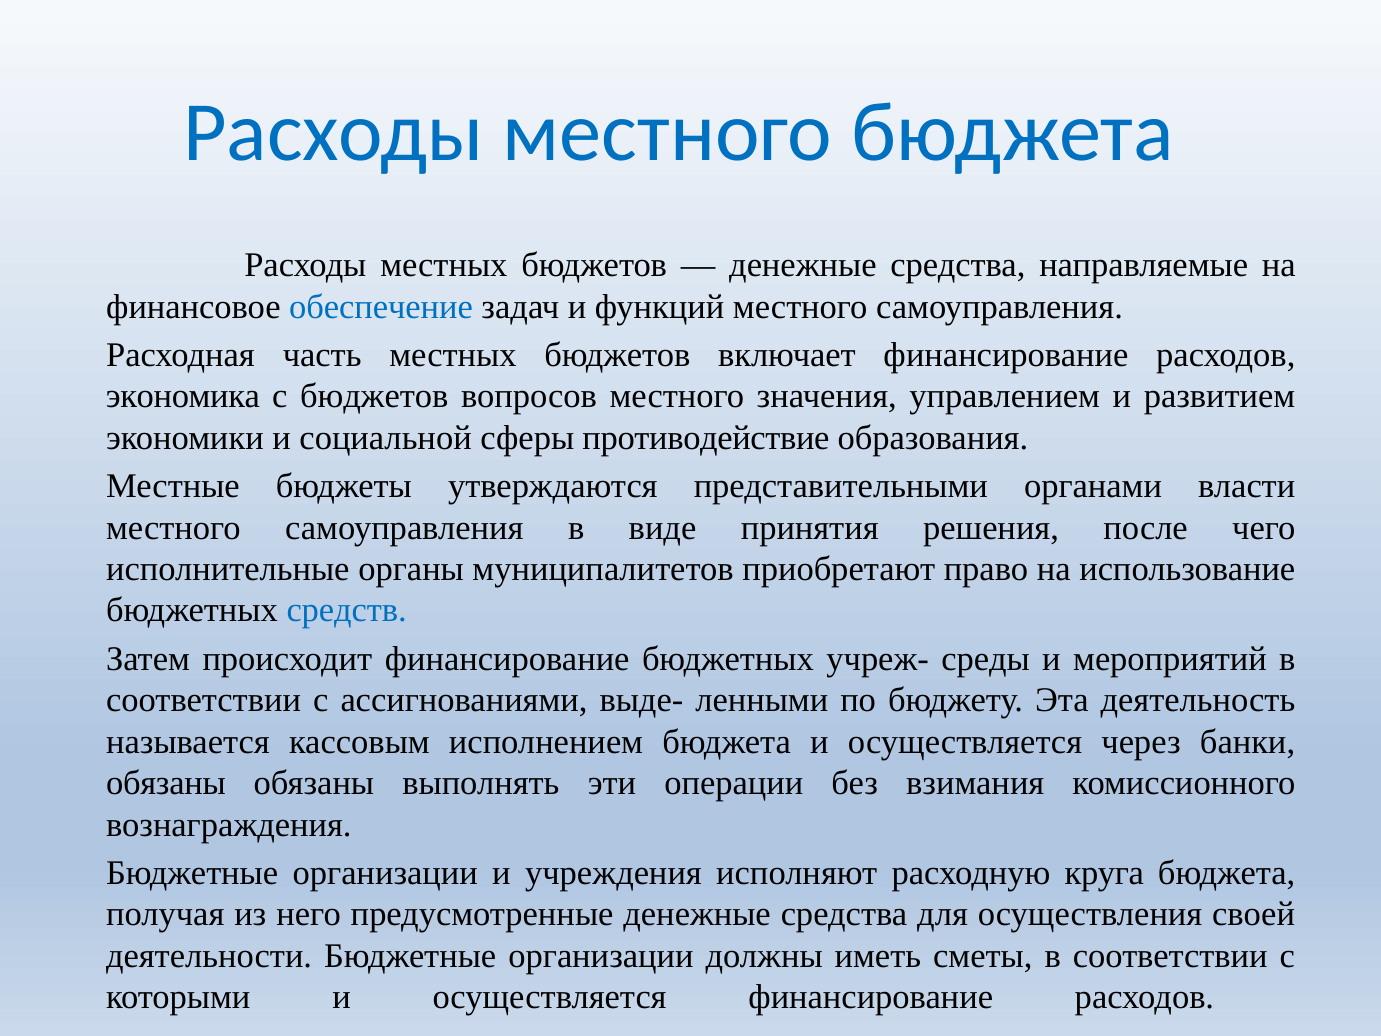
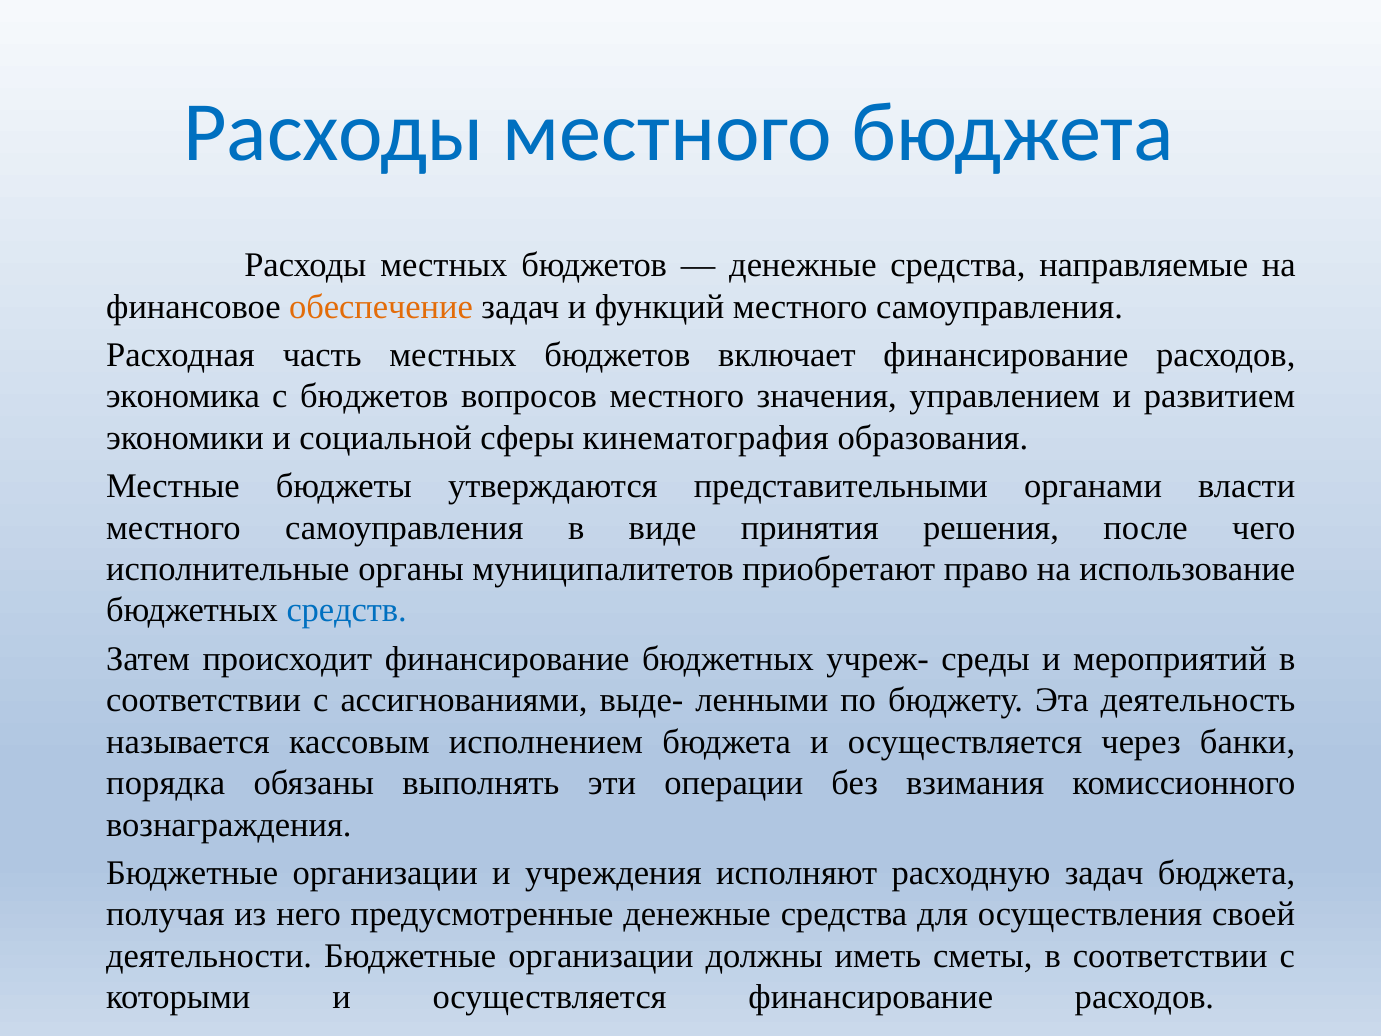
обеспечение colour: blue -> orange (381, 307)
противодействие: противодействие -> кинематография (706, 438)
обязаны: обязаны -> порядка (166, 783)
расходную круга: круга -> задач (1104, 873)
